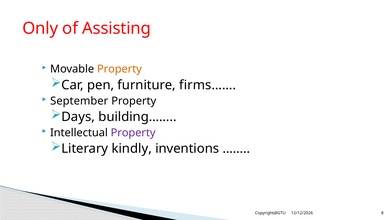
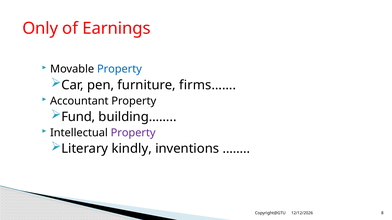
Assisting: Assisting -> Earnings (116, 28)
Property colour: orange -> blue (119, 69)
September: September -> Accountant (79, 101)
Days: Days -> Fund (78, 117)
